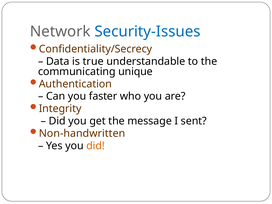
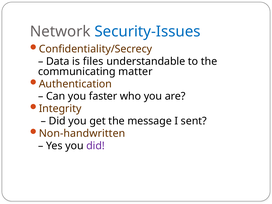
true: true -> files (93, 61)
unique: unique -> matter (135, 72)
did colour: orange -> purple (96, 146)
